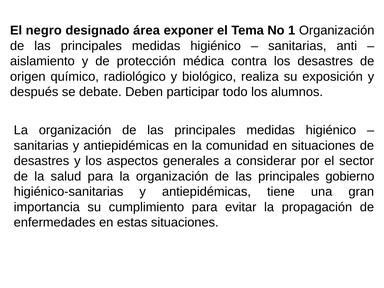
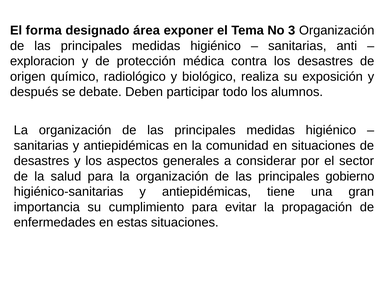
negro: negro -> forma (44, 30)
1: 1 -> 3 (292, 30)
aislamiento: aislamiento -> exploracion (42, 61)
